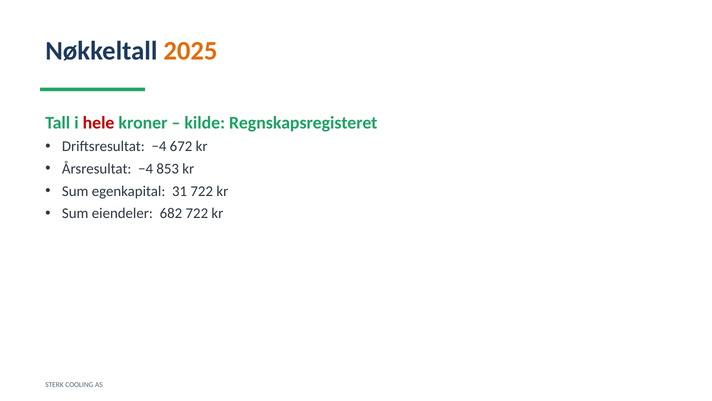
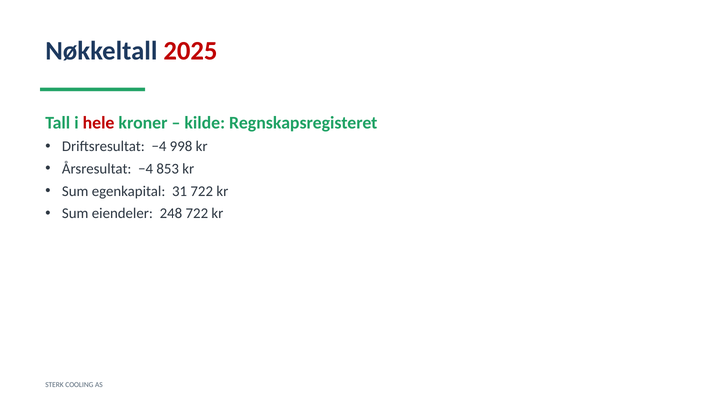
2025 colour: orange -> red (190, 51)
672: 672 -> 998 (181, 146)
682: 682 -> 248 (171, 213)
